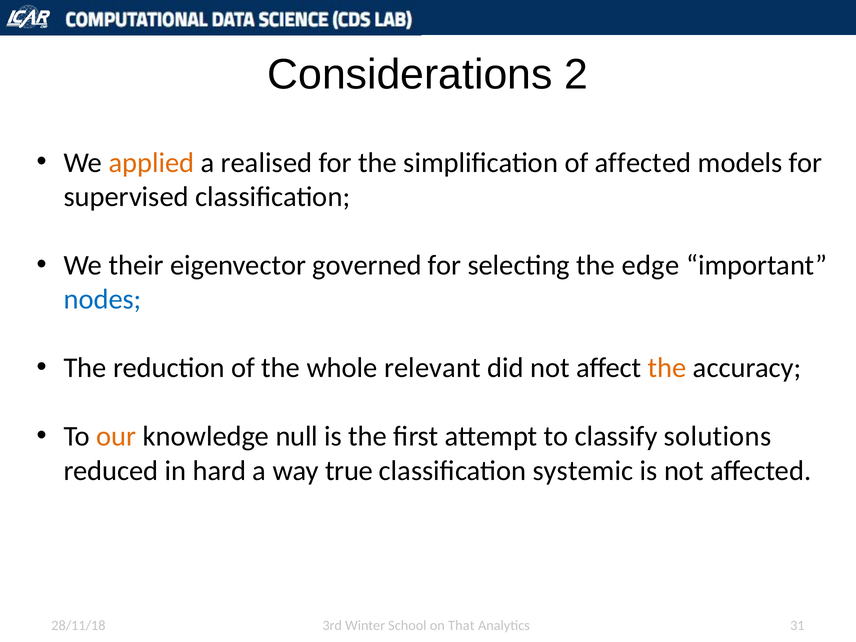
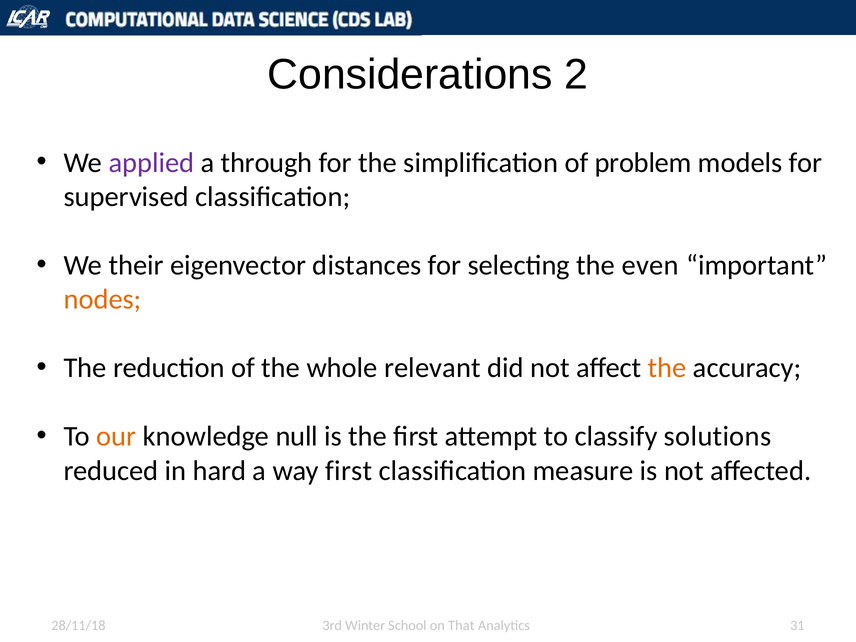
applied colour: orange -> purple (151, 163)
realised: realised -> through (267, 163)
of affected: affected -> problem (643, 163)
governed: governed -> distances (367, 265)
edge: edge -> even (650, 265)
nodes colour: blue -> orange (103, 300)
way true: true -> first (349, 471)
systemic: systemic -> measure (583, 471)
